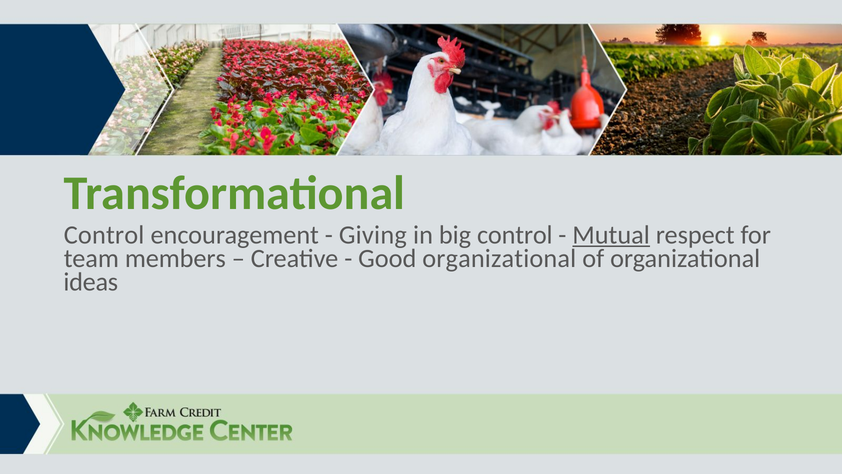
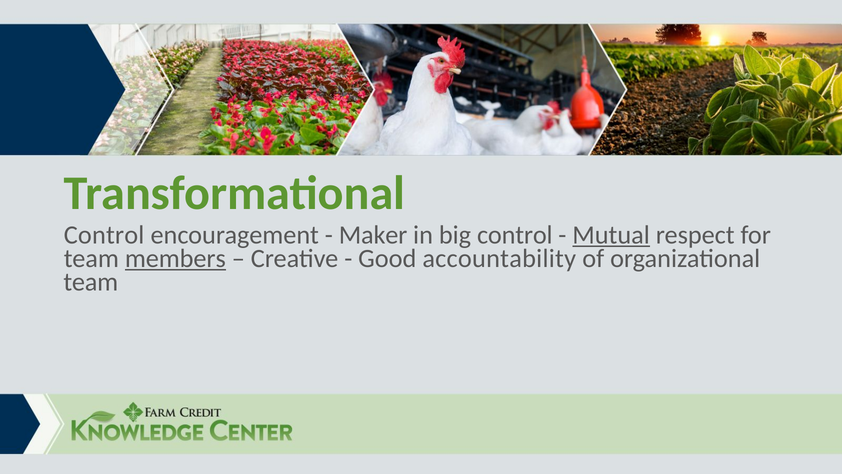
Giving: Giving -> Maker (373, 235)
members underline: none -> present (175, 258)
Good organizational: organizational -> accountability (499, 258)
ideas: ideas -> team (91, 282)
